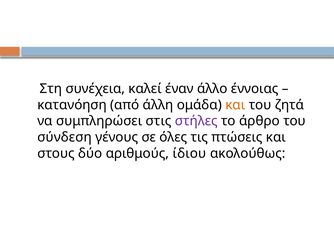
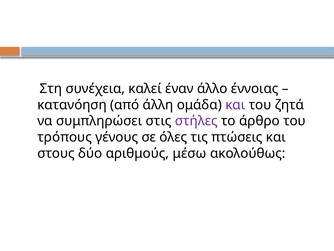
και colour: orange -> purple (235, 105)
σύνδεση: σύνδεση -> τρόπους (65, 137)
ίδιου: ίδιου -> μέσω (190, 153)
